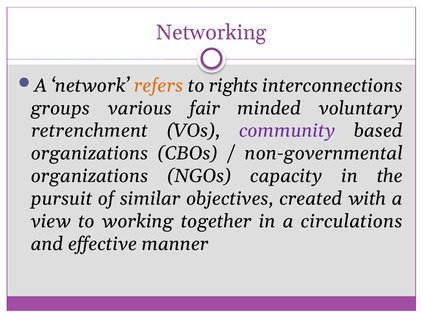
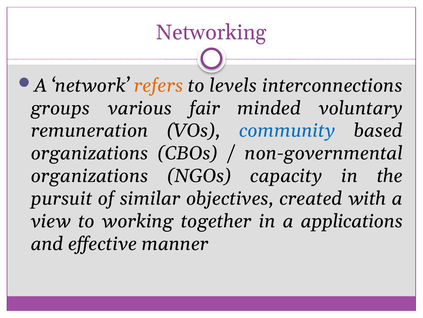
rights: rights -> levels (233, 85)
retrenchment: retrenchment -> remuneration (90, 130)
community colour: purple -> blue (287, 130)
circulations: circulations -> applications (352, 221)
